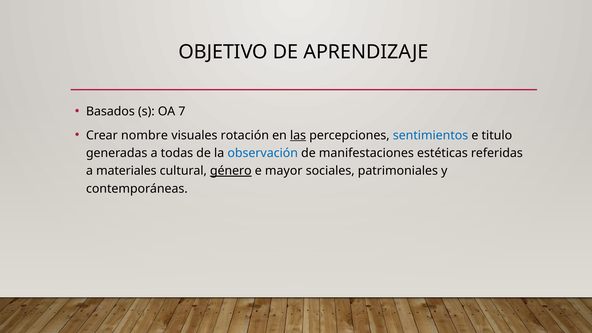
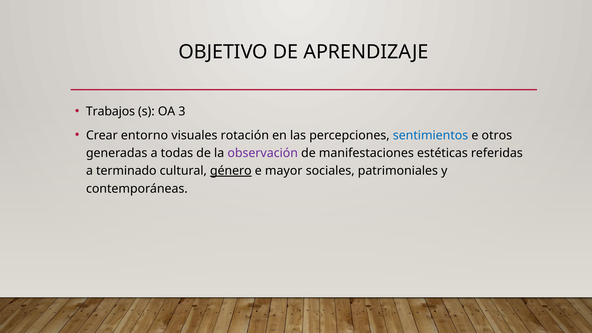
Basados: Basados -> Trabajos (110, 111)
7: 7 -> 3 (182, 111)
nombre: nombre -> entorno (144, 135)
las underline: present -> none (298, 135)
titulo: titulo -> otros (497, 135)
observación colour: blue -> purple (263, 153)
materiales: materiales -> terminado (126, 171)
